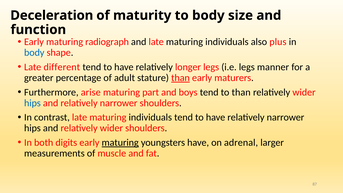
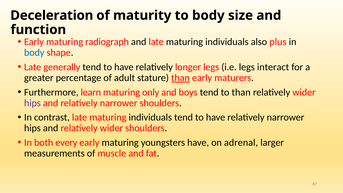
different: different -> generally (62, 67)
manner: manner -> interact (273, 67)
arise: arise -> learn (91, 92)
part: part -> only (151, 92)
hips colour: blue -> purple (32, 103)
digits: digits -> every (66, 142)
maturing underline: present -> none (120, 142)
